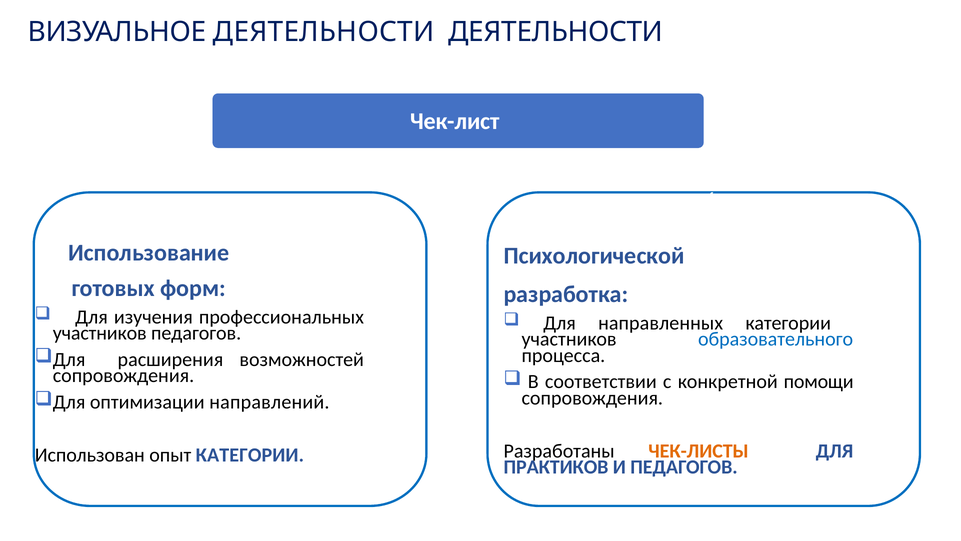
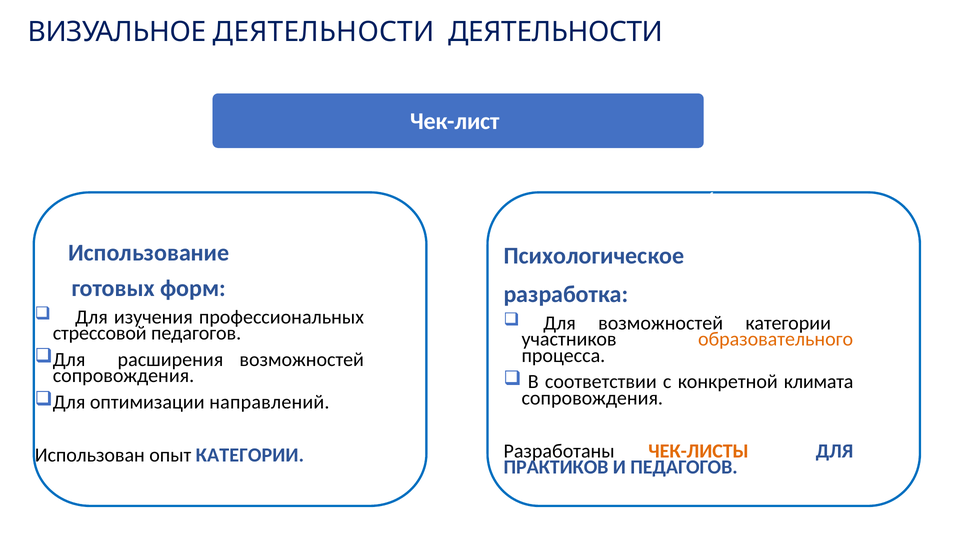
Психологической: Психологической -> Психологическое (594, 256)
Для направленных: направленных -> возможностей (661, 323)
участников: участников -> стрессовой (100, 333)
образовательного colour: blue -> orange (776, 339)
помощи: помощи -> климата (819, 382)
